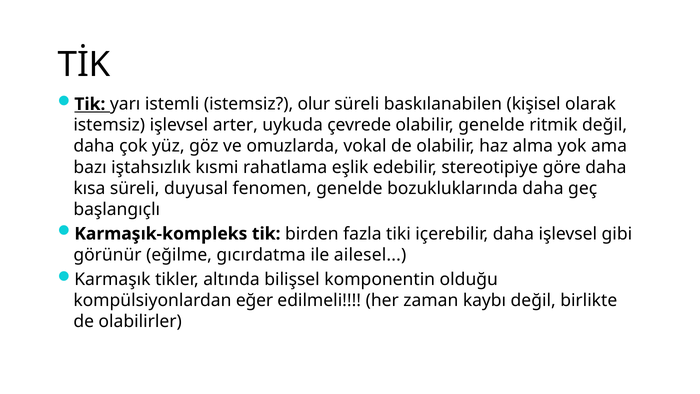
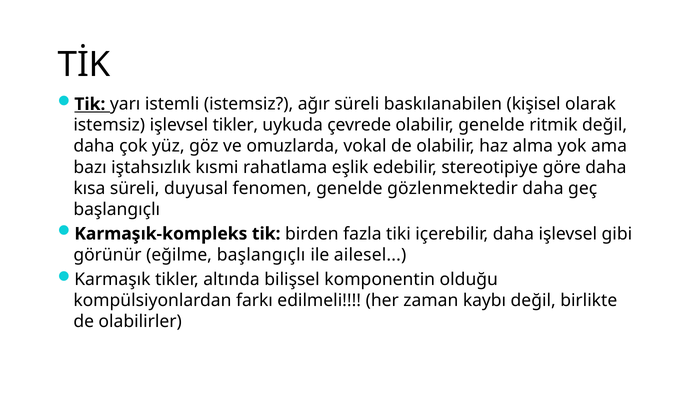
olur: olur -> ağır (314, 104)
işlevsel arter: arter -> tikler (235, 125)
bozukluklarında: bozukluklarında -> gözlenmektedir (452, 188)
eğilme gıcırdatma: gıcırdatma -> başlangıçlı (261, 255)
eğer: eğer -> farkı (254, 300)
